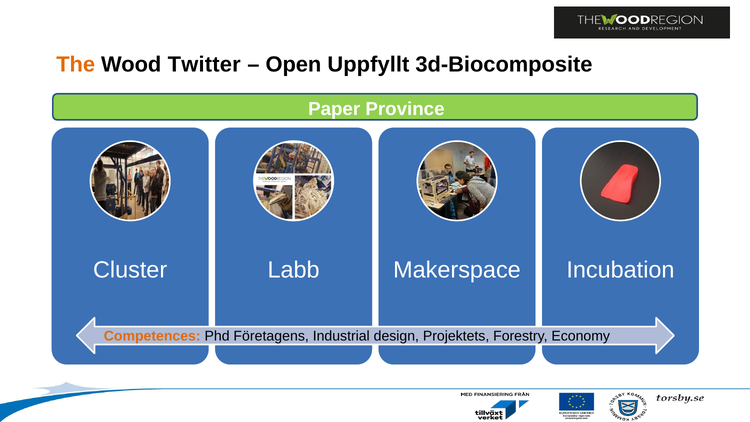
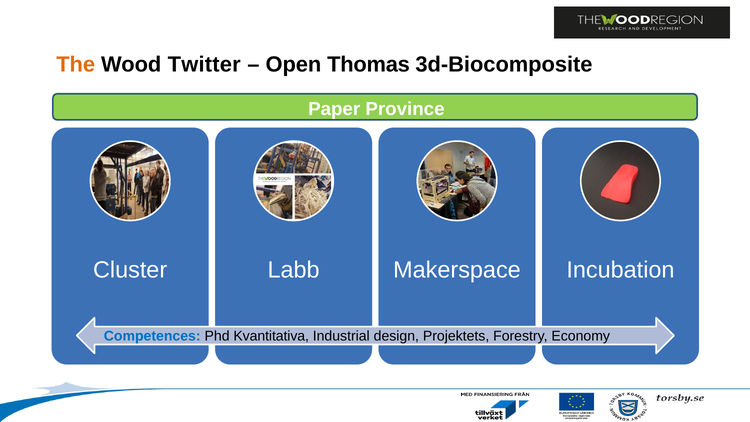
Uppfyllt: Uppfyllt -> Thomas (369, 65)
Competences colour: orange -> blue (152, 336)
Företagens: Företagens -> Kvantitativa (271, 336)
